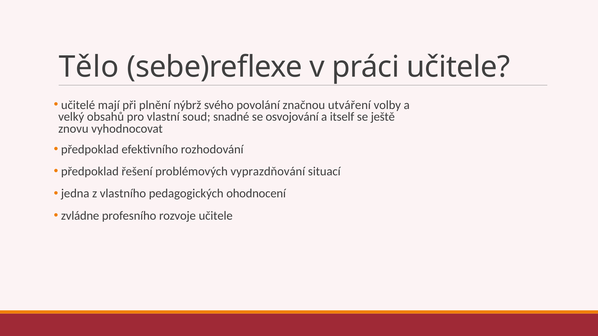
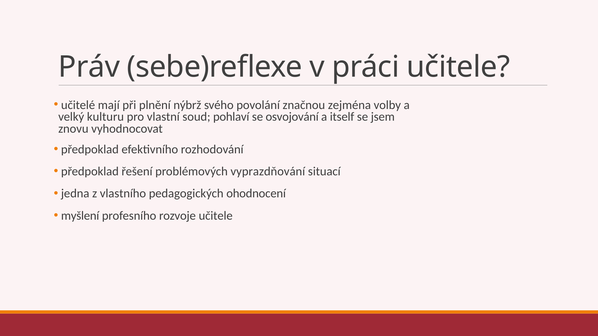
Tělo: Tělo -> Práv (89, 67)
utváření: utváření -> zejména (349, 105)
obsahů: obsahů -> kulturu (105, 117)
snadné: snadné -> pohlaví (231, 117)
ještě: ještě -> jsem (383, 117)
zvládne: zvládne -> myšlení (80, 216)
